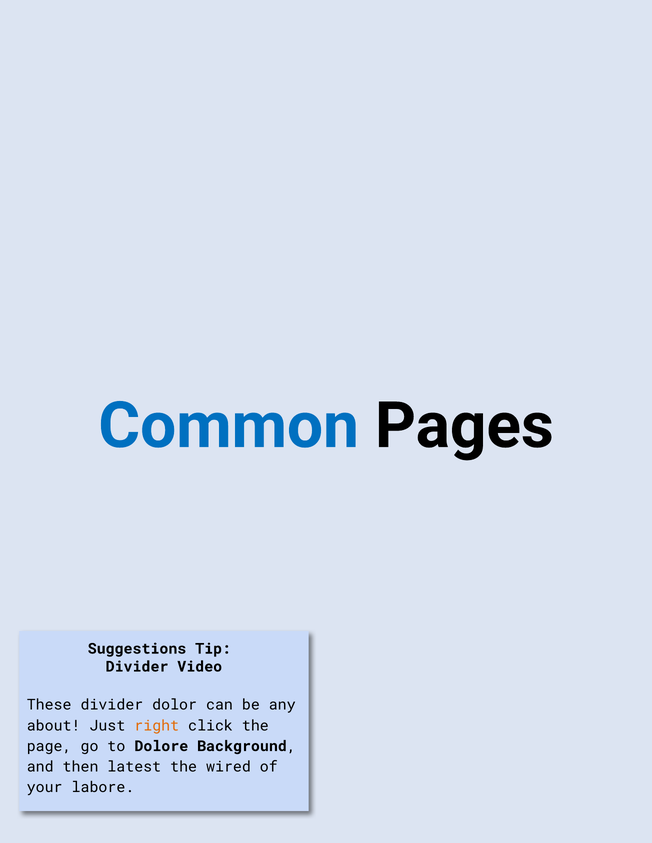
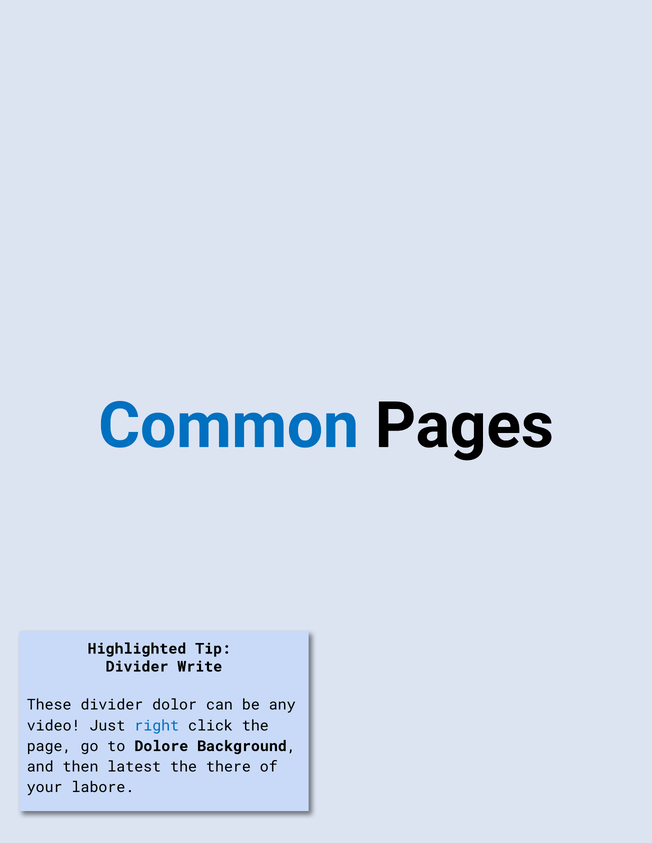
Suggestions: Suggestions -> Highlighted (137, 649)
Video: Video -> Write (200, 667)
about: about -> video (54, 726)
right colour: orange -> blue (157, 726)
wired: wired -> there (228, 767)
